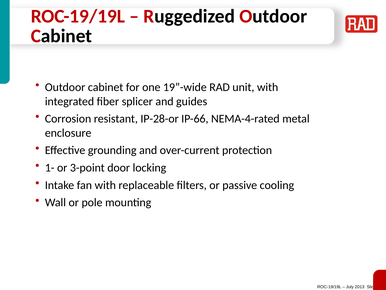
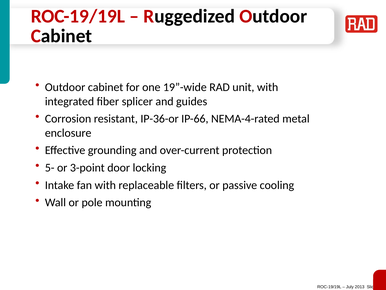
IP-28-or: IP-28-or -> IP-36-or (160, 119)
1-: 1- -> 5- (50, 167)
